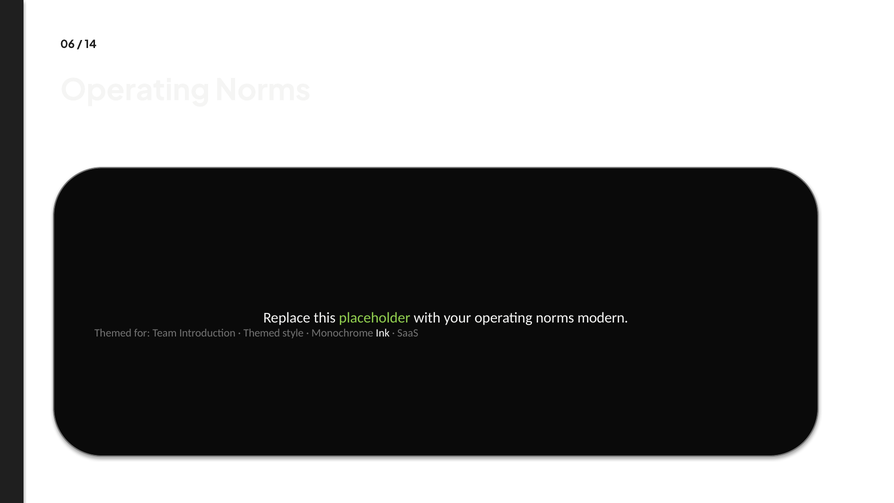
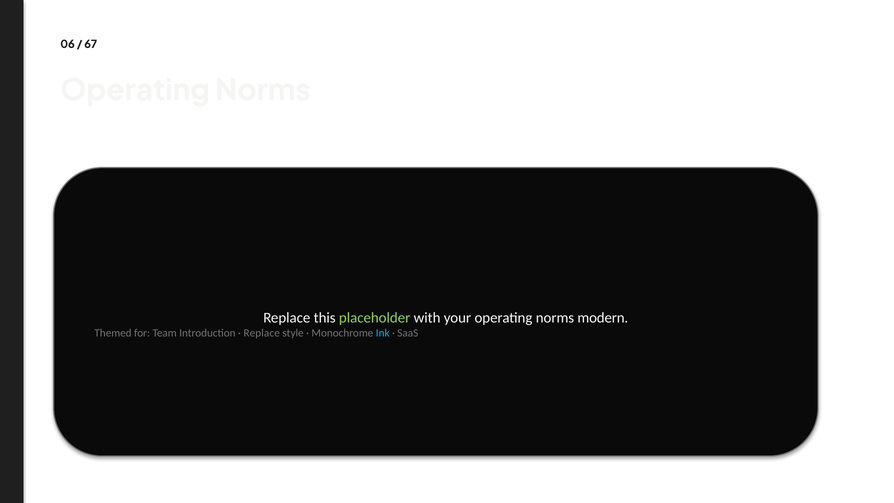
14: 14 -> 67 (91, 44)
Themed: Themed -> Replace (262, 333)
Ink colour: white -> light blue (383, 333)
